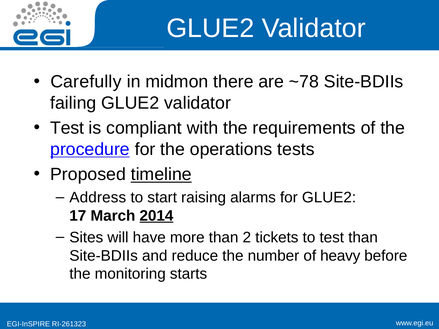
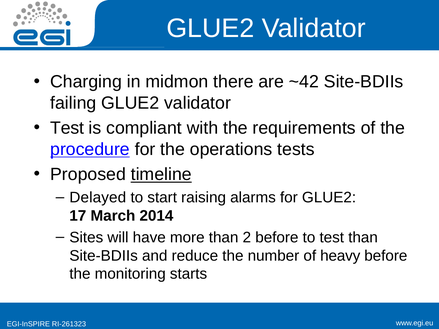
Carefully: Carefully -> Charging (86, 82)
~78: ~78 -> ~42 (304, 82)
Address: Address -> Delayed (98, 198)
2014 underline: present -> none (156, 216)
2 tickets: tickets -> before (277, 238)
